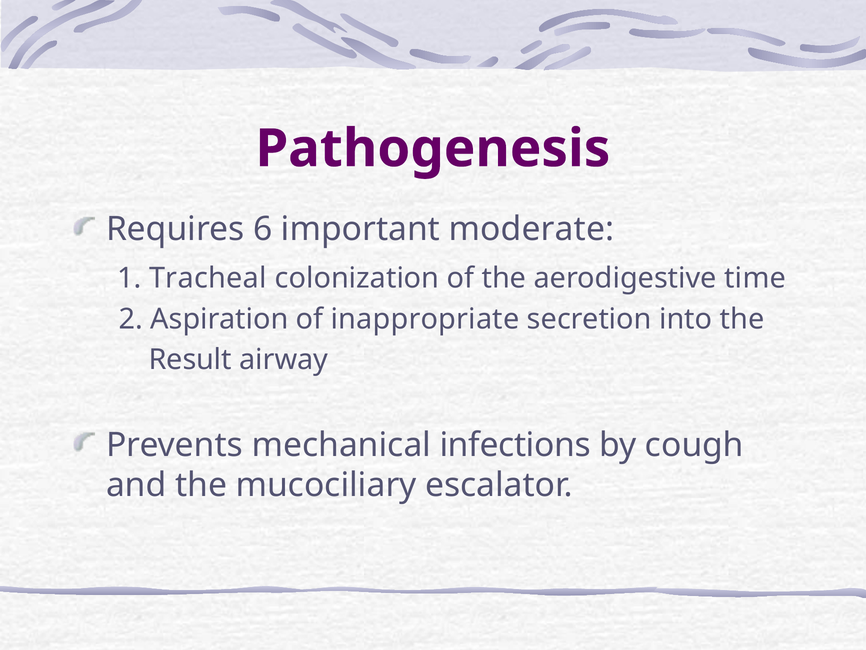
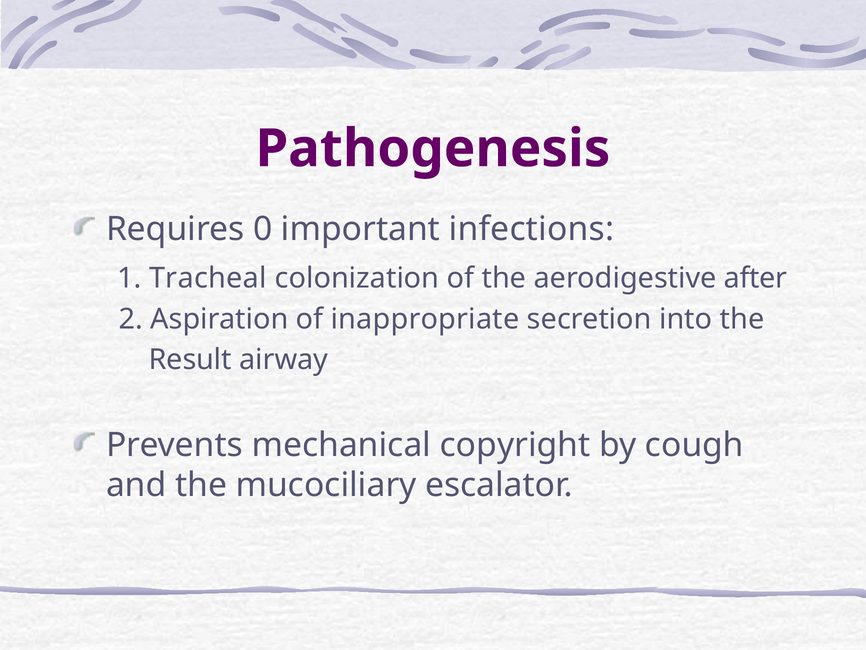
6: 6 -> 0 (263, 229)
moderate: moderate -> infections (531, 229)
time: time -> after (756, 278)
infections: infections -> copyright (515, 445)
